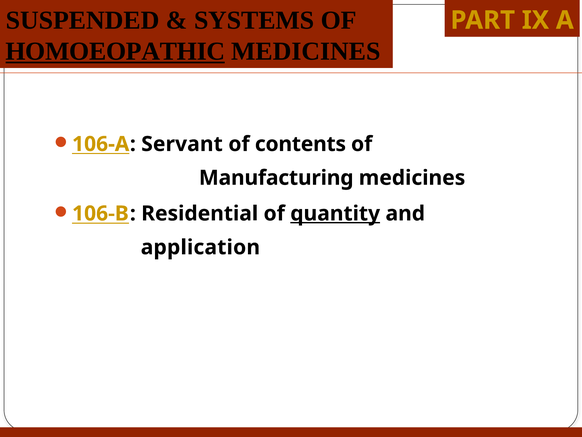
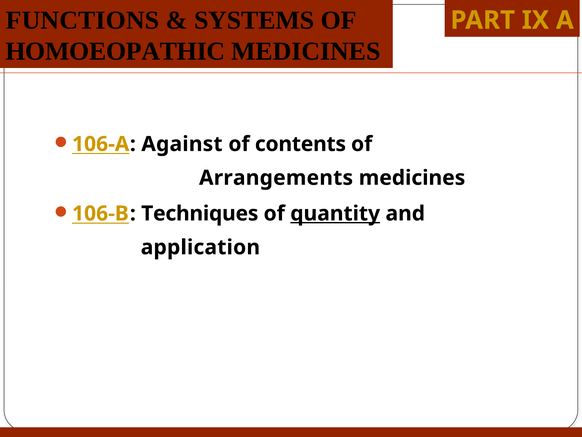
SUSPENDED: SUSPENDED -> FUNCTIONS (83, 20)
HOMOEOPATHIC underline: present -> none (115, 51)
Servant: Servant -> Against (182, 144)
Manufacturing: Manufacturing -> Arrangements (276, 178)
Residential: Residential -> Techniques (200, 213)
